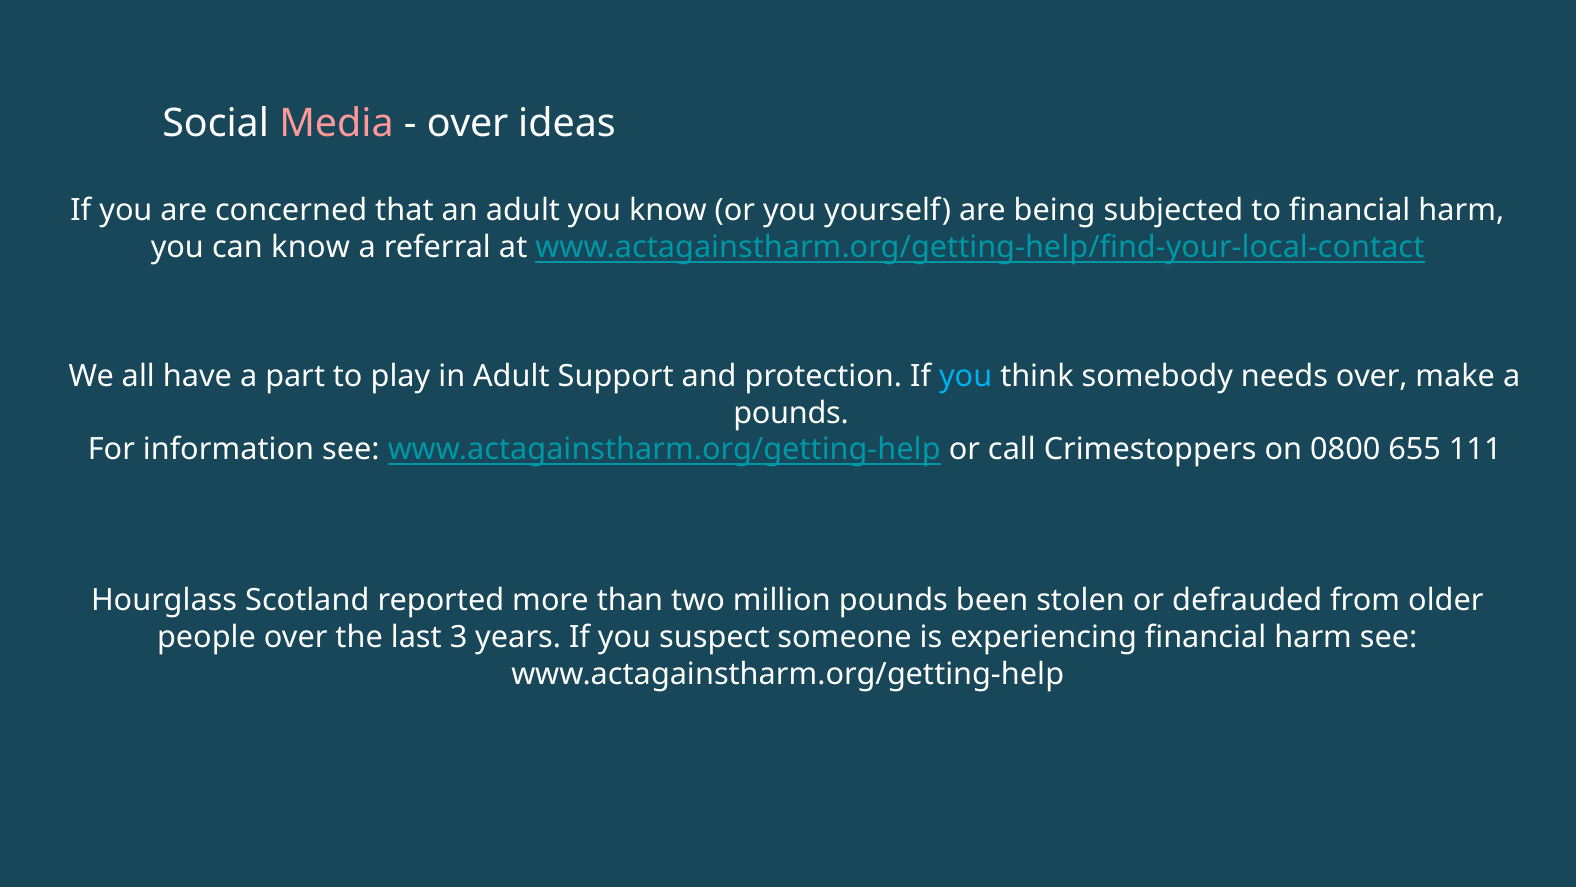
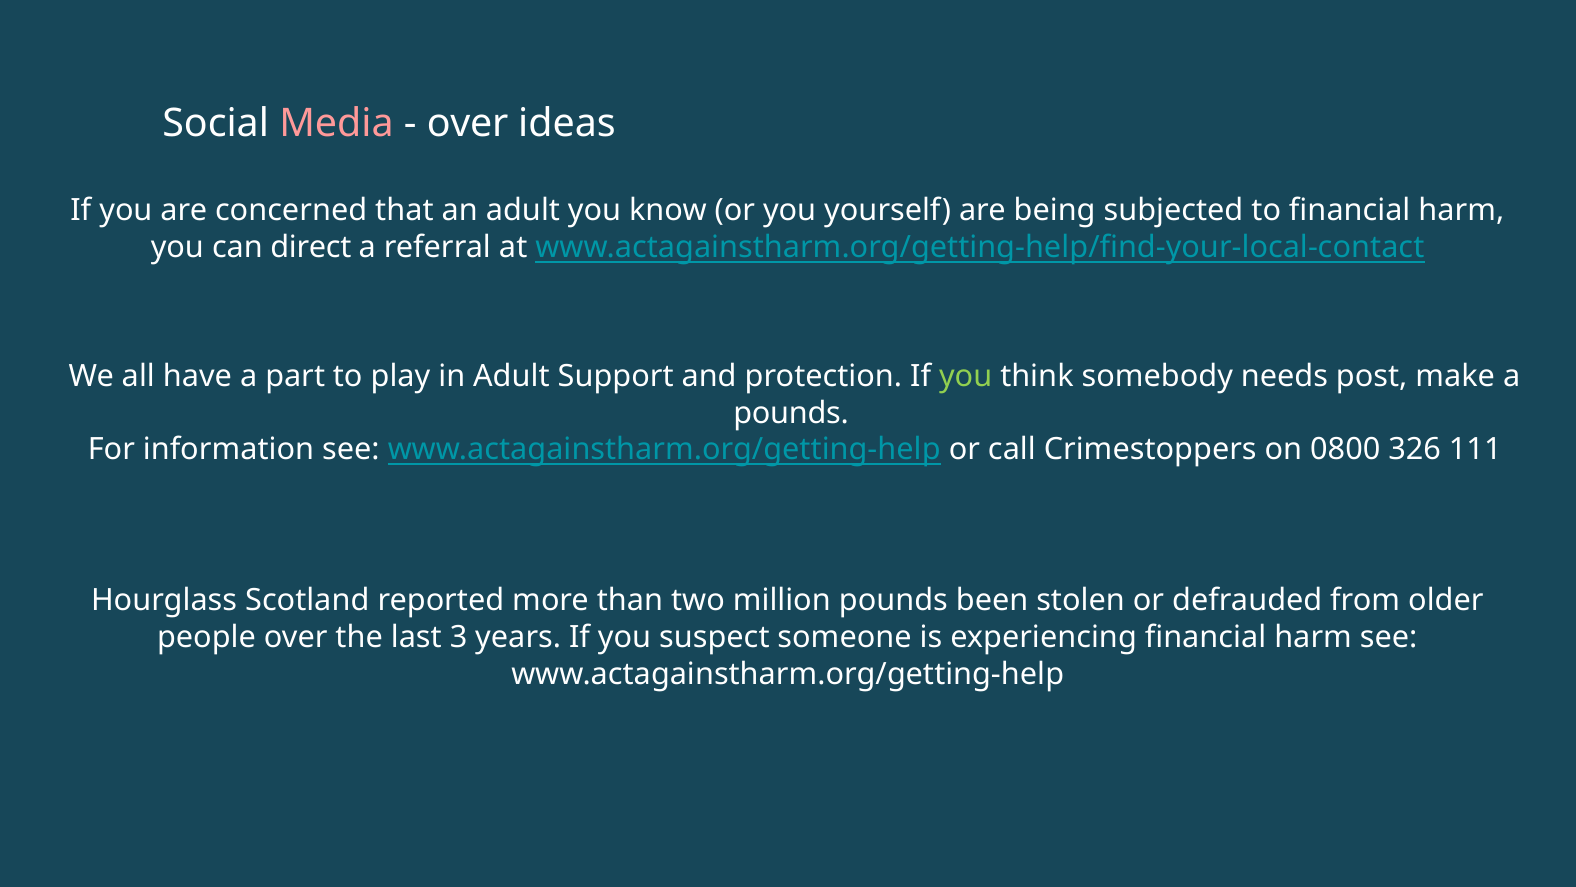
can know: know -> direct (311, 248)
you colour: light blue -> light green (966, 376)
needs over: over -> post (1372, 376)
655: 655 -> 326 (1415, 450)
